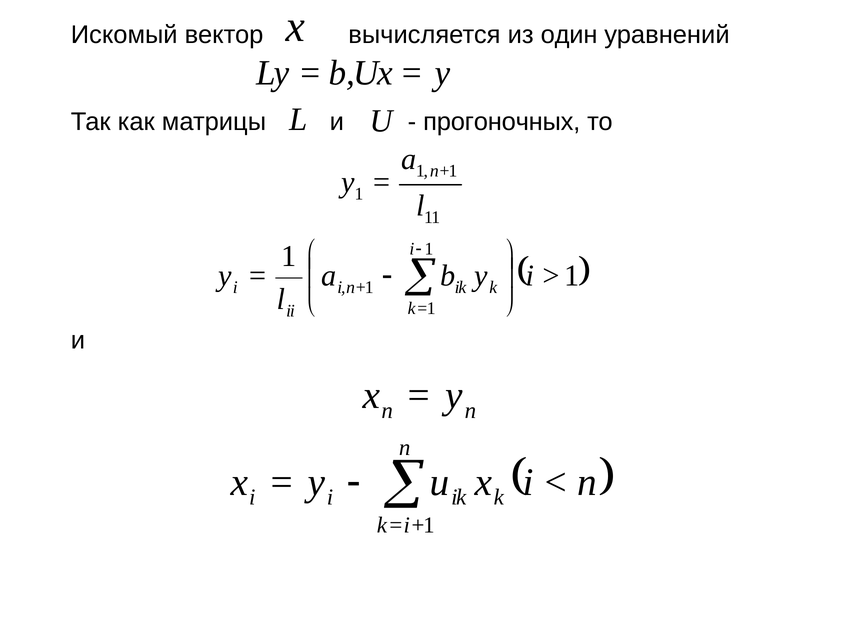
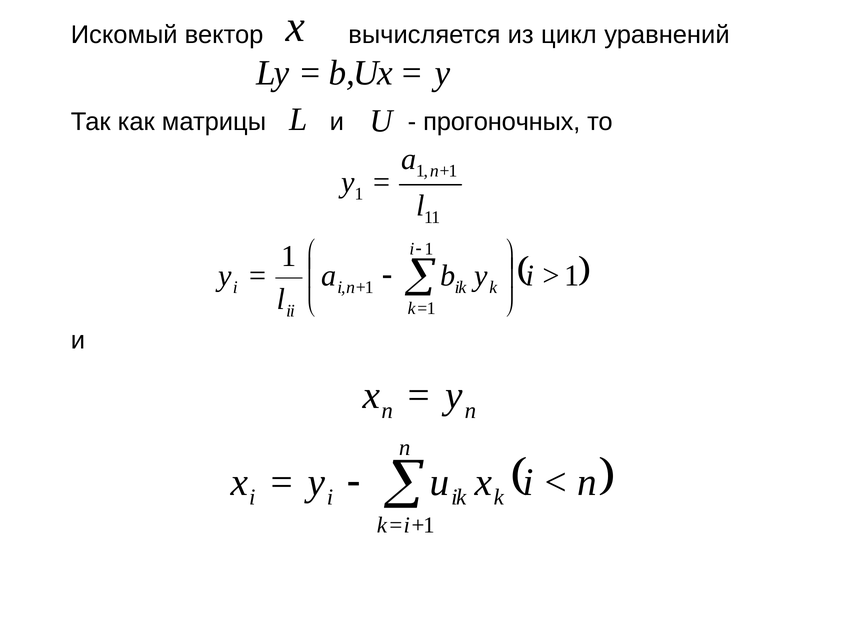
один: один -> цикл (569, 35)
